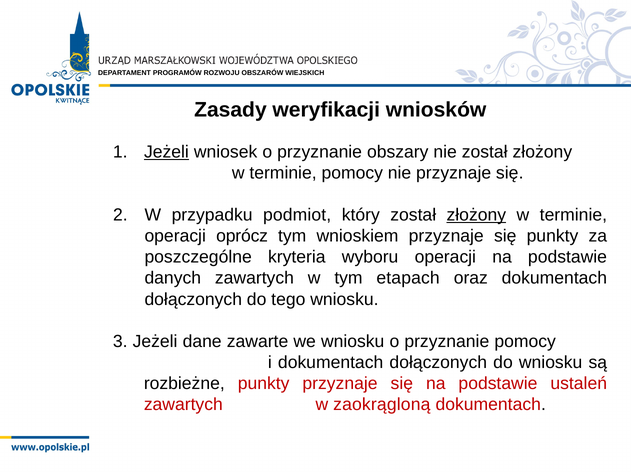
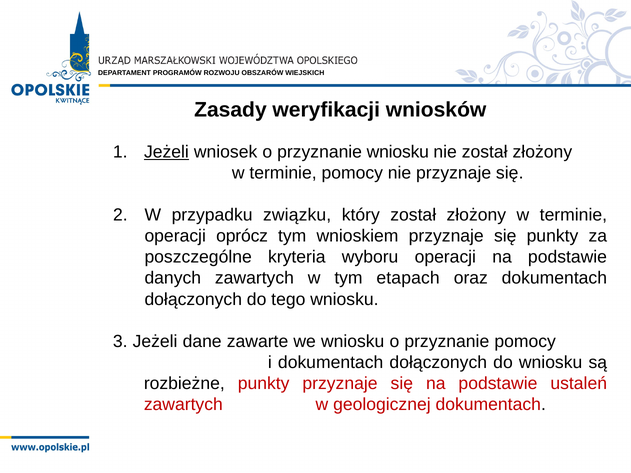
przyznanie obszary: obszary -> wniosku (398, 152)
podmiot: podmiot -> związku (297, 215)
złożony underline: present -> none (476, 215)
zaokrągloną: zaokrągloną -> geologicznej (382, 405)
